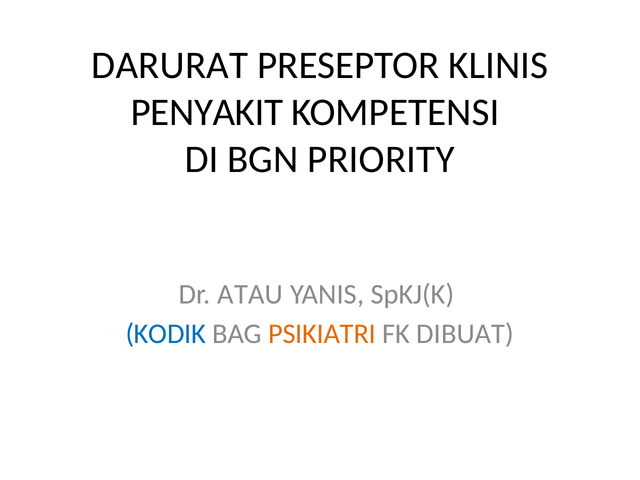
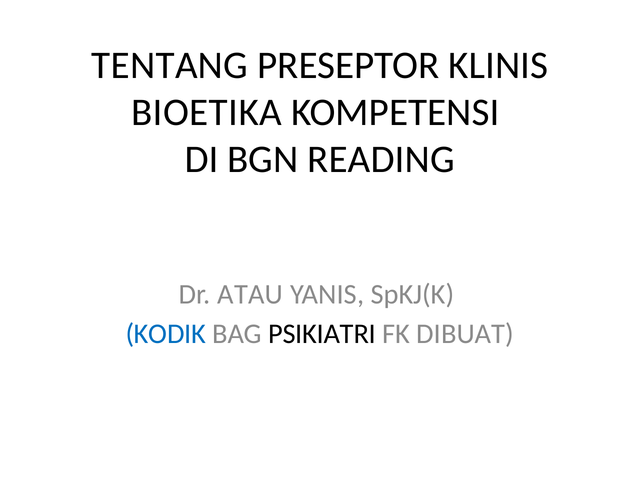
DARURAT: DARURAT -> TENTANG (170, 66)
PENYAKIT: PENYAKIT -> BIOETIKA (207, 113)
PRIORITY: PRIORITY -> READING (381, 160)
PSIKIATRI colour: orange -> black (322, 334)
